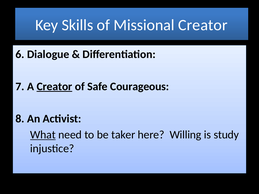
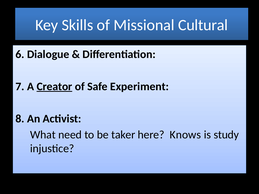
Missional Creator: Creator -> Cultural (203, 25)
Courageous: Courageous -> Experiment (140, 87)
What underline: present -> none (43, 135)
Willing: Willing -> Knows (185, 135)
